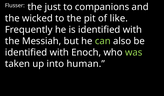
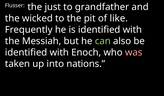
companions: companions -> grandfather (102, 7)
was colour: light green -> pink (134, 52)
human: human -> nations (86, 64)
